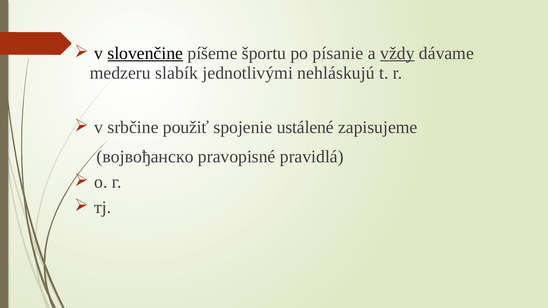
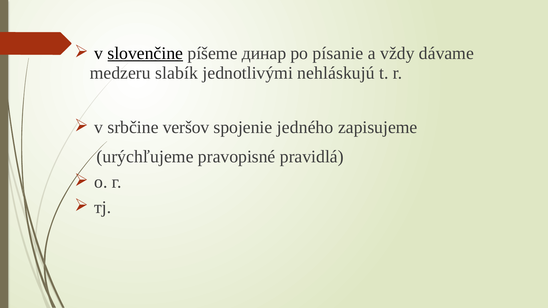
športu: športu -> динар (264, 53)
vždy underline: present -> none (397, 53)
použiť: použiť -> veršov (186, 128)
ustálené: ustálené -> jedného (305, 128)
војвођанско: војвођанско -> urýchľujeme (145, 157)
